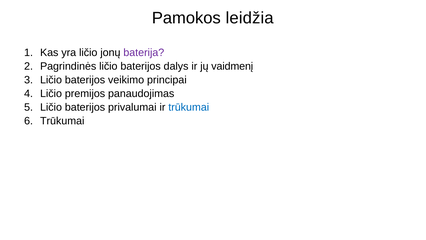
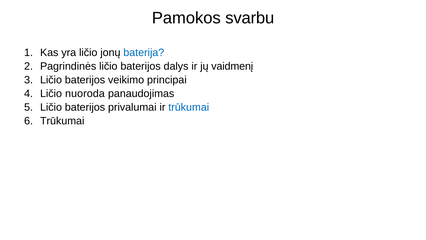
leidžia: leidžia -> svarbu (250, 18)
baterija colour: purple -> blue (144, 52)
premijos: premijos -> nuoroda (85, 94)
